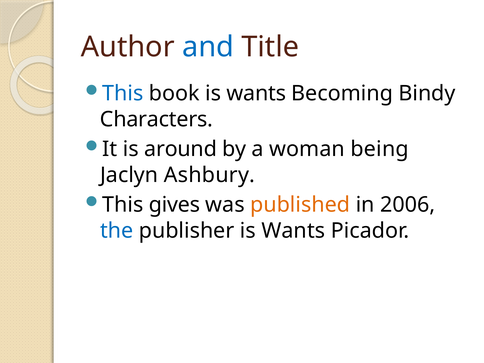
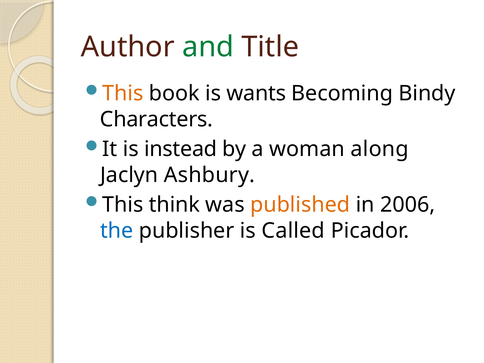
and colour: blue -> green (208, 47)
This colour: blue -> orange (123, 93)
around: around -> instead (181, 149)
being: being -> along (380, 149)
gives: gives -> think (174, 205)
publisher is Wants: Wants -> Called (293, 231)
